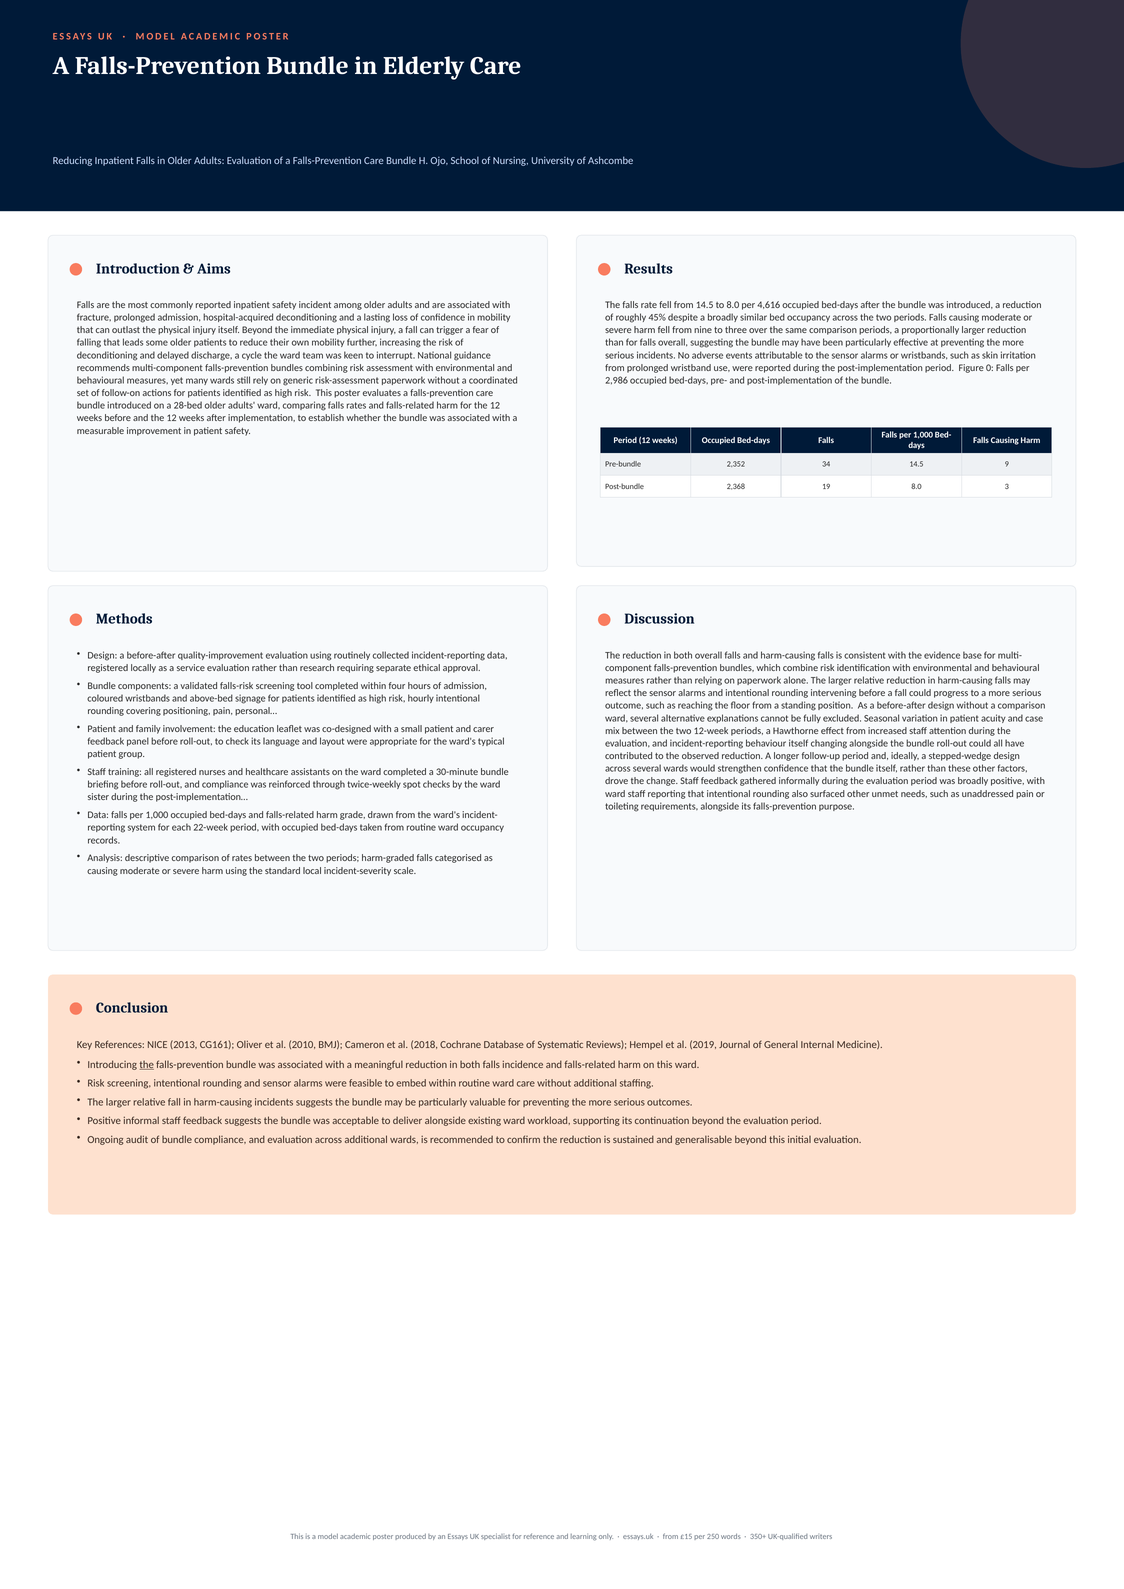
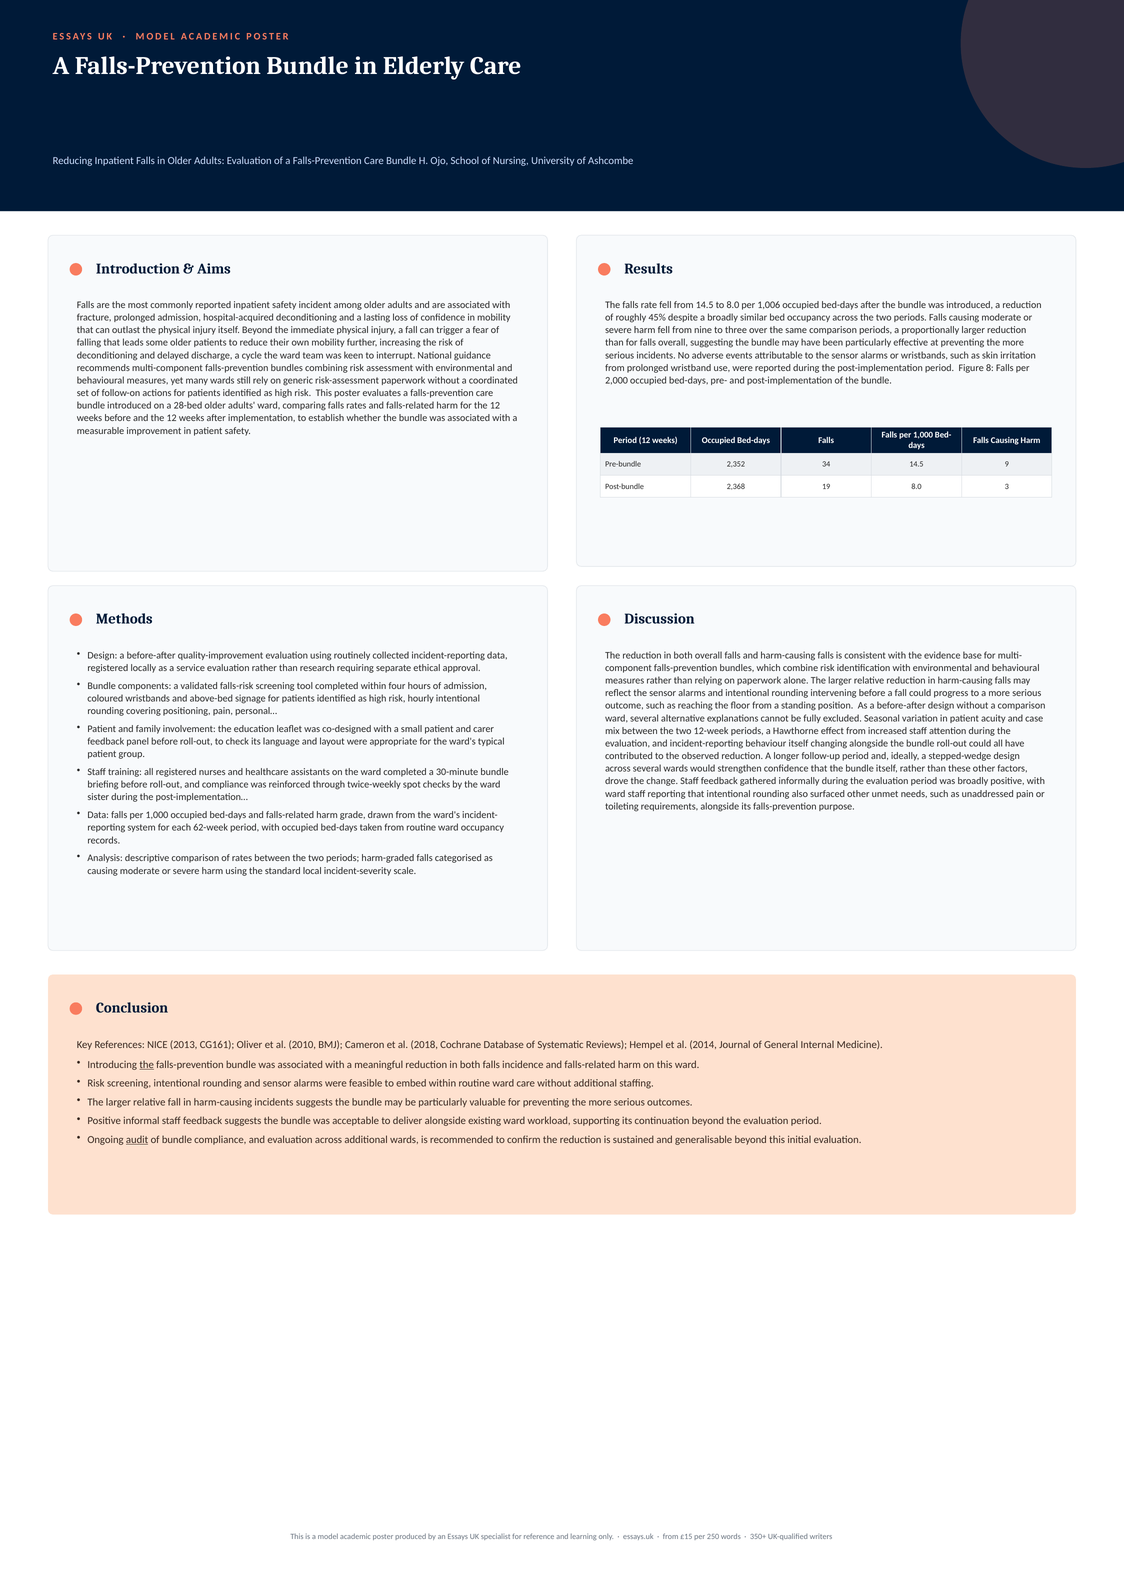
4,616: 4,616 -> 1,006 (769, 305)
0: 0 -> 8 (990, 368)
2,986: 2,986 -> 2,000 (617, 381)
22-week: 22-week -> 62-week (211, 828)
2019: 2019 -> 2014 (703, 1045)
audit underline: none -> present (137, 1140)
